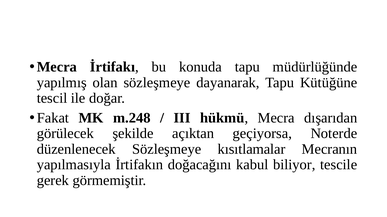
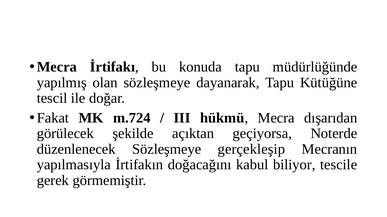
m.248: m.248 -> m.724 (132, 118)
kısıtlamalar: kısıtlamalar -> gerçekleşip (251, 150)
